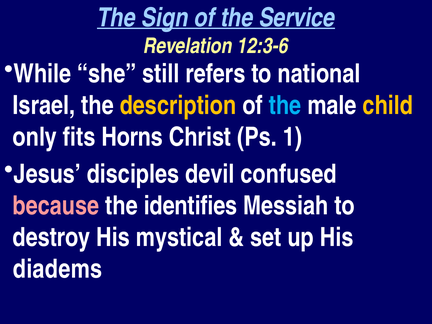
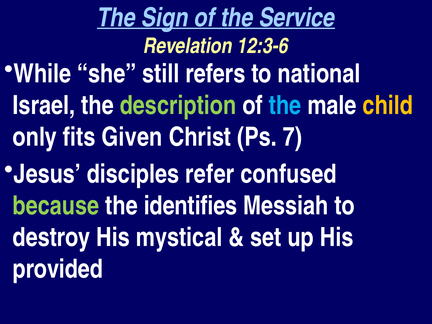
description colour: yellow -> light green (178, 106)
Horns: Horns -> Given (132, 137)
1: 1 -> 7 (293, 137)
devil: devil -> refer (210, 174)
because colour: pink -> light green (56, 206)
diadems: diadems -> provided (58, 269)
